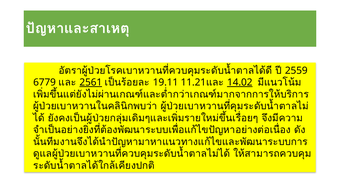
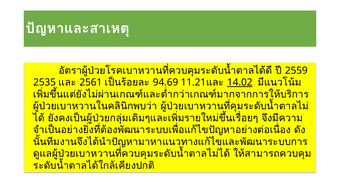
6779: 6779 -> 2535 (45, 82)
2561 underline: present -> none (91, 82)
19.11: 19.11 -> 94.69 (166, 82)
